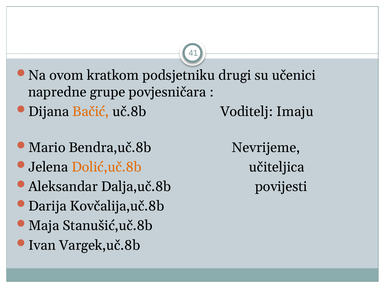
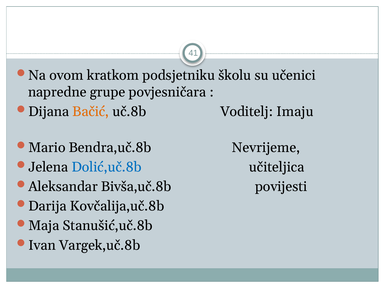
drugi: drugi -> školu (235, 76)
Dolić,uč.8b colour: orange -> blue (107, 168)
Dalja,uč.8b: Dalja,uč.8b -> Bivša,uč.8b (136, 187)
